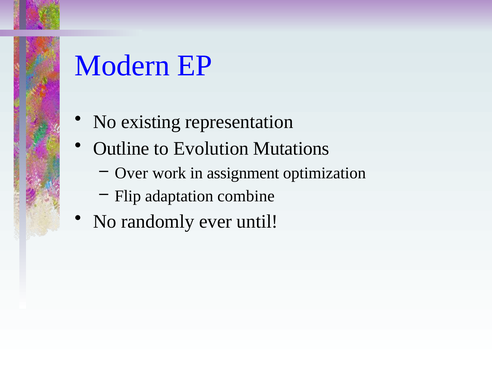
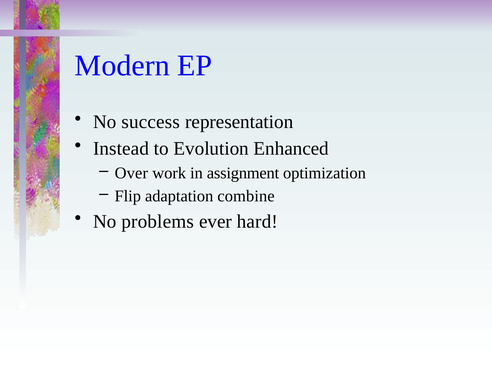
existing: existing -> success (151, 122)
Outline: Outline -> Instead (121, 149)
Mutations: Mutations -> Enhanced (291, 149)
randomly: randomly -> problems (158, 221)
until: until -> hard (257, 221)
